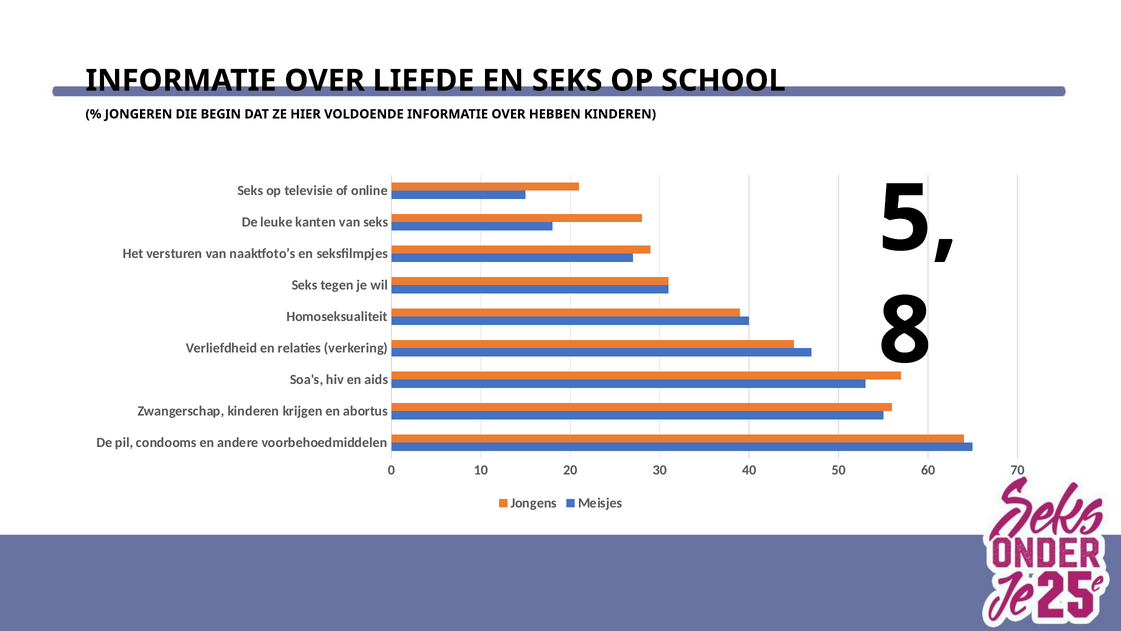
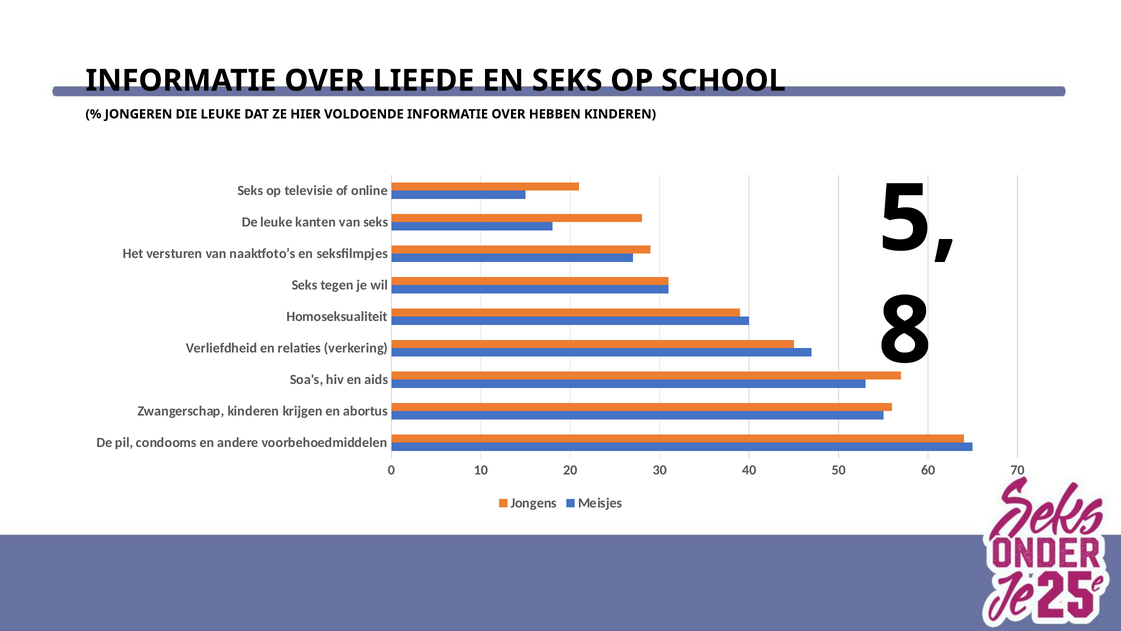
DIE BEGIN: BEGIN -> LEUKE (221, 114)
